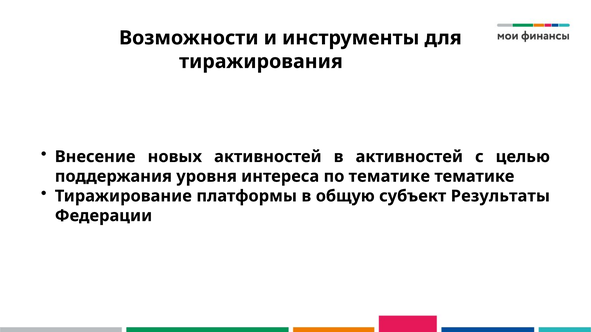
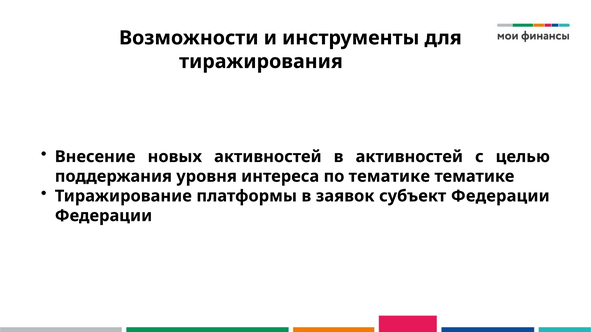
общую: общую -> заявок (345, 196)
субъект Результаты: Результаты -> Федерации (500, 196)
